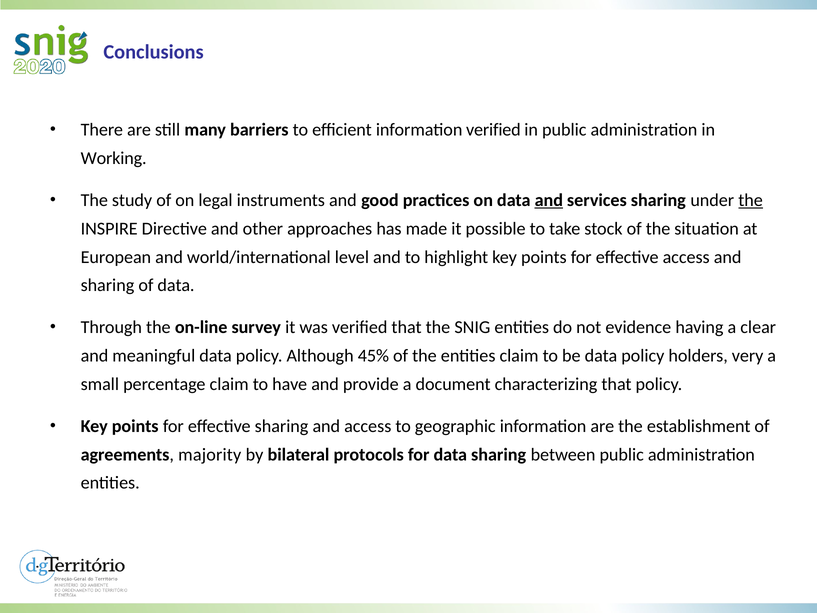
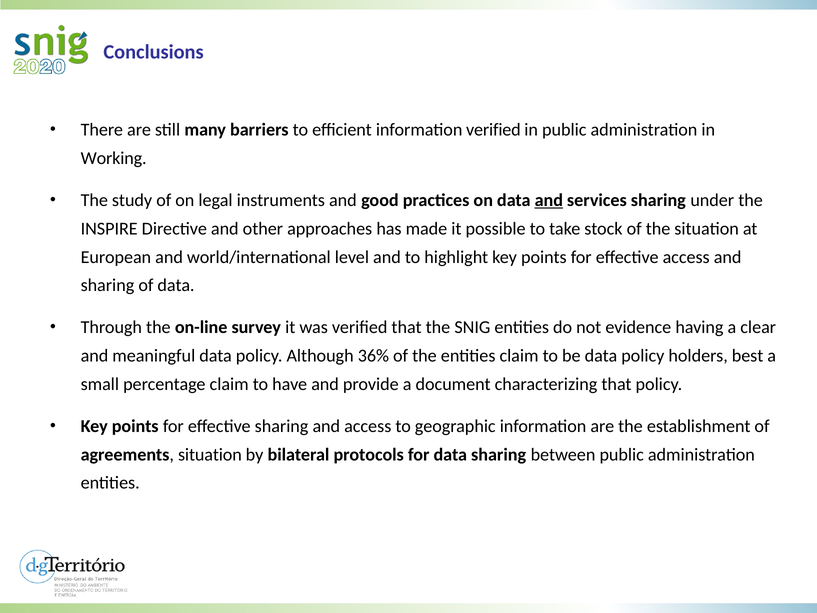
the underline: present -> none (751, 200)
45%: 45% -> 36% (373, 356)
very: very -> best (748, 356)
agreements majority: majority -> situation (210, 454)
